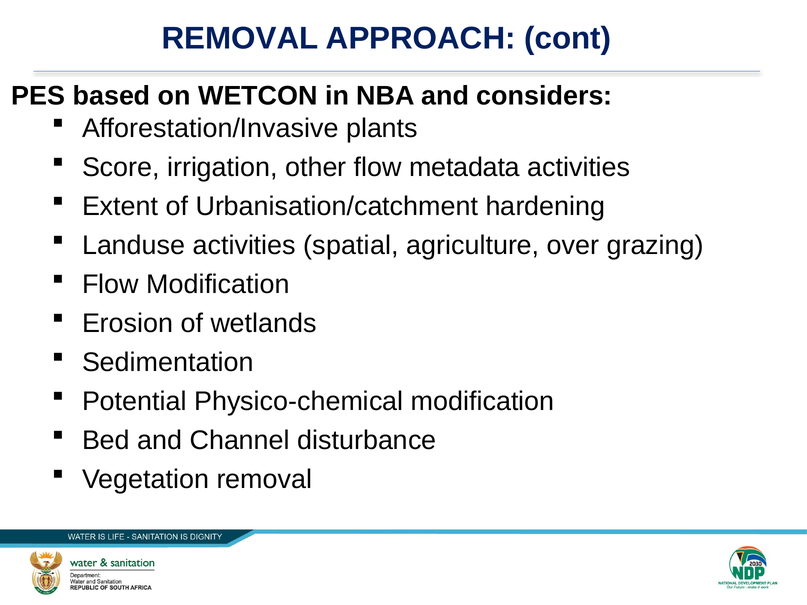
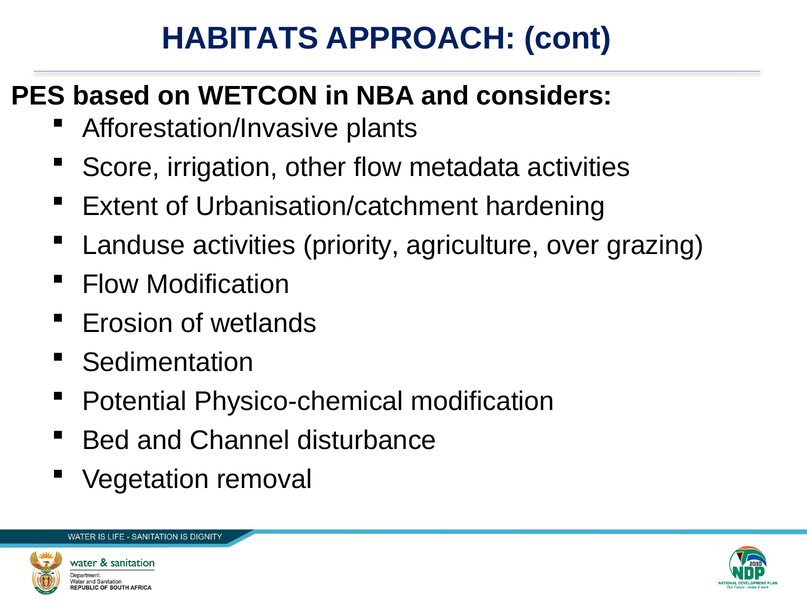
REMOVAL: REMOVAL -> HABITATS (240, 39)
spatial: spatial -> priority (351, 245)
